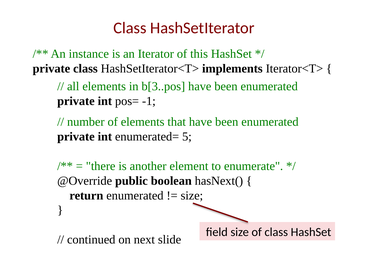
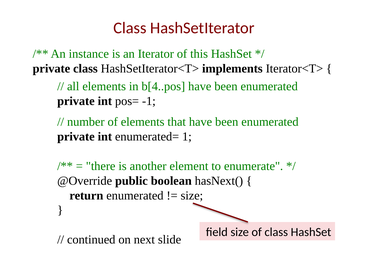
b[3..pos: b[3..pos -> b[4..pos (163, 86)
5: 5 -> 1 (187, 137)
